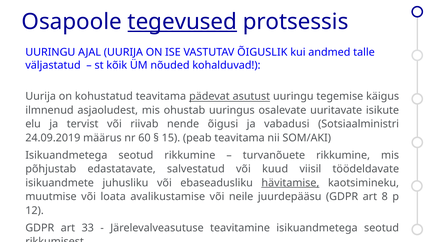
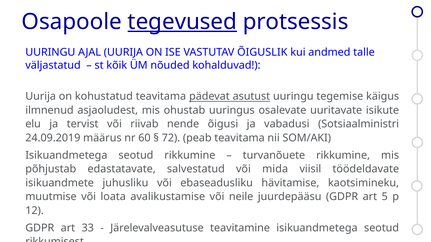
15: 15 -> 72 (171, 138)
kuud: kuud -> mida (275, 169)
hävitamise underline: present -> none (290, 183)
8: 8 -> 5 (385, 197)
